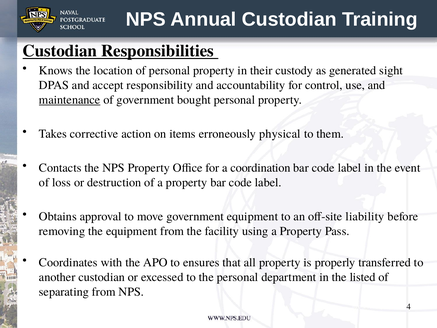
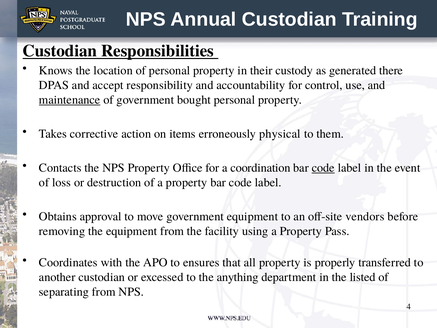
sight: sight -> there (391, 71)
code underline: none -> present (323, 168)
liability: liability -> vendors (365, 216)
the personal: personal -> anything (238, 277)
